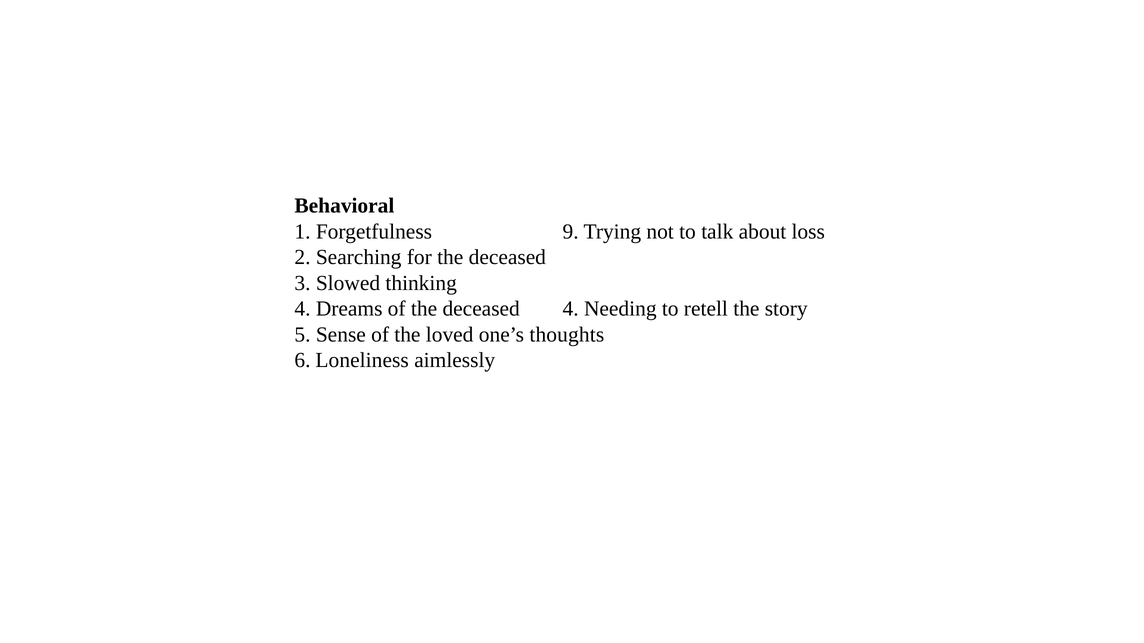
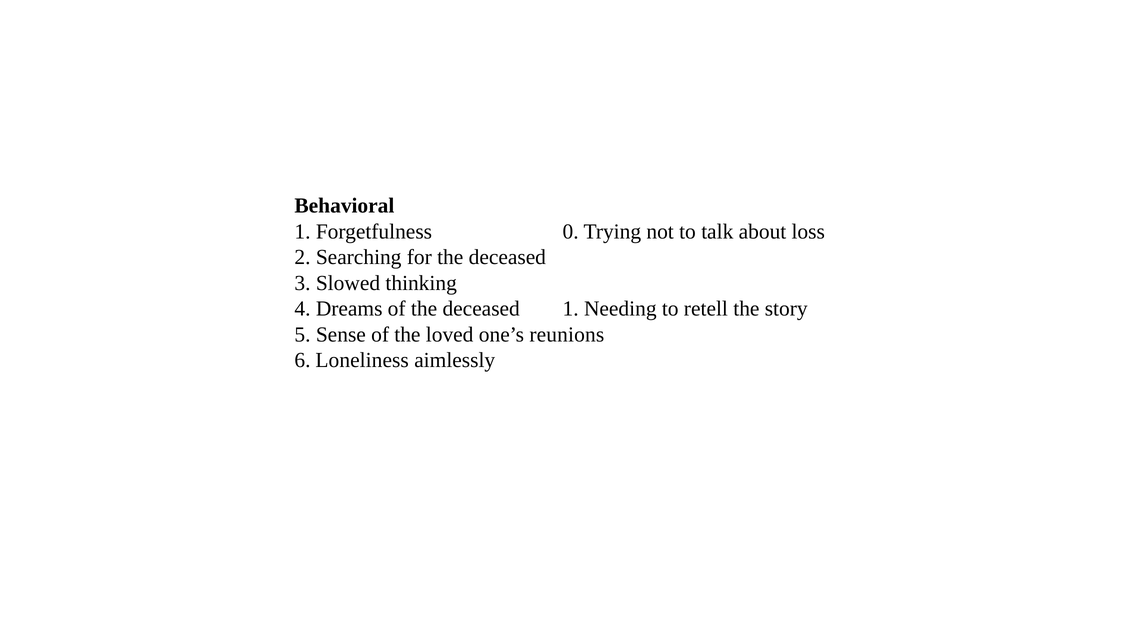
9: 9 -> 0 (571, 232)
deceased 4: 4 -> 1 (571, 309)
thoughts: thoughts -> reunions (567, 335)
